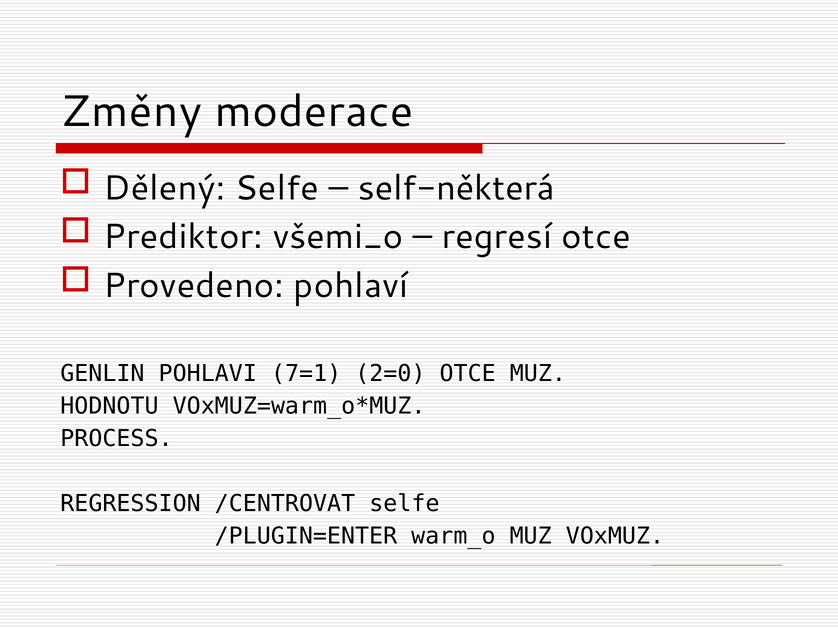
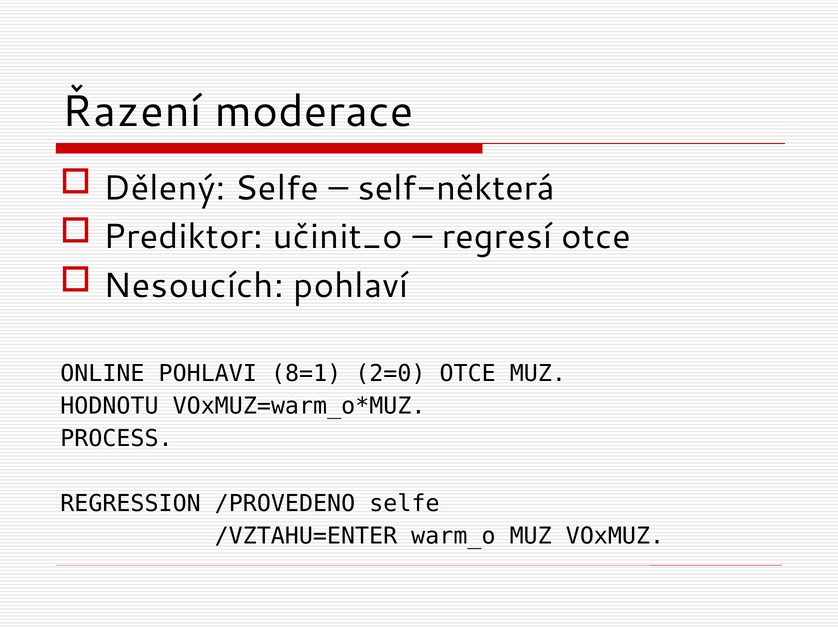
Změny: Změny -> Řazení (132, 112)
všemi_o: všemi_o -> učinit_o (338, 237)
Provedeno: Provedeno -> Nesoucích (194, 286)
GENLIN: GENLIN -> ONLINE (102, 374)
7=1: 7=1 -> 8=1 (306, 374)
/CENTROVAT: /CENTROVAT -> /PROVEDENO (285, 504)
/PLUGIN=ENTER: /PLUGIN=ENTER -> /VZTAHU=ENTER (306, 537)
